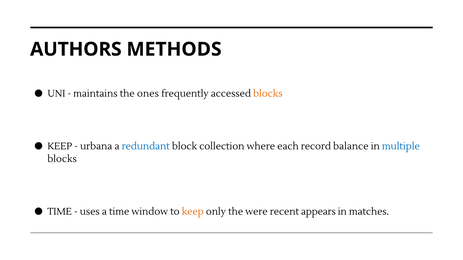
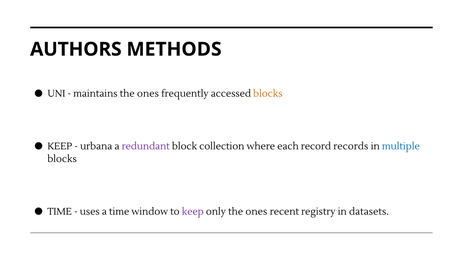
redundant colour: blue -> purple (146, 146)
balance: balance -> records (351, 146)
keep colour: orange -> purple (193, 212)
only the were: were -> ones (256, 212)
appears: appears -> registry (318, 212)
matches: matches -> datasets (369, 212)
